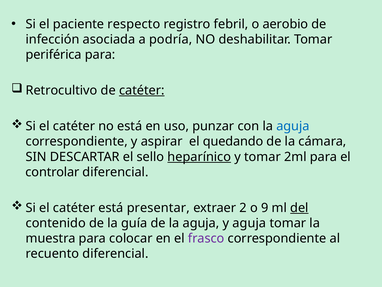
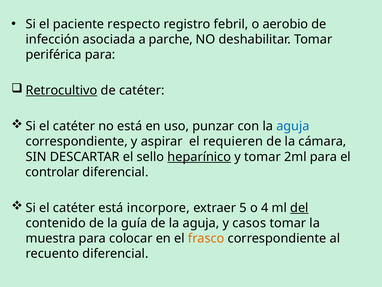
podría: podría -> parche (171, 39)
Retrocultivo underline: none -> present (62, 90)
catéter underline: present -> none (142, 90)
quedando: quedando -> requieren (233, 141)
presentar: presentar -> incorpore (158, 207)
2: 2 -> 5 (243, 207)
9: 9 -> 4 (265, 207)
y aguja: aguja -> casos (249, 223)
frasco colour: purple -> orange (206, 238)
